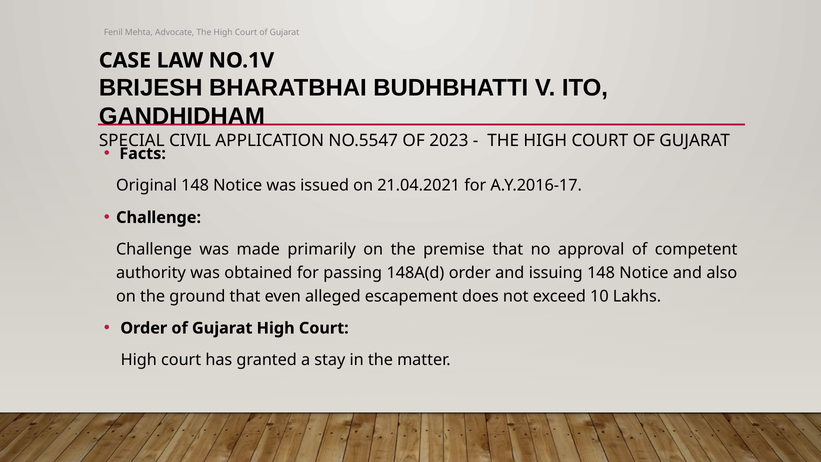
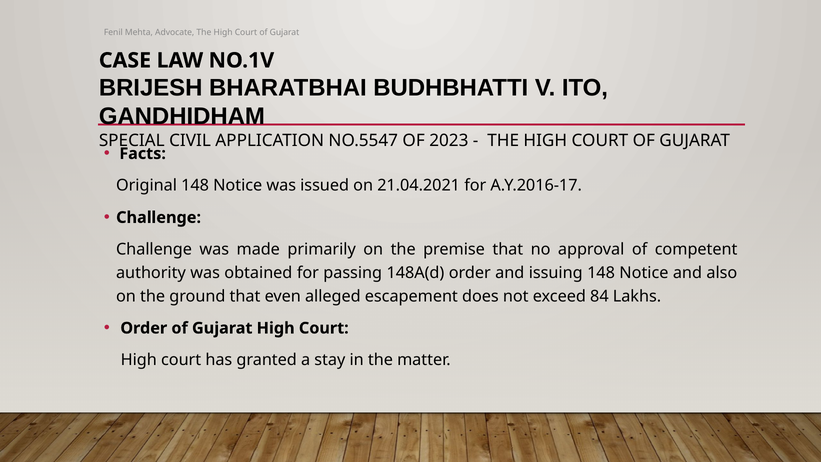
10: 10 -> 84 (599, 296)
